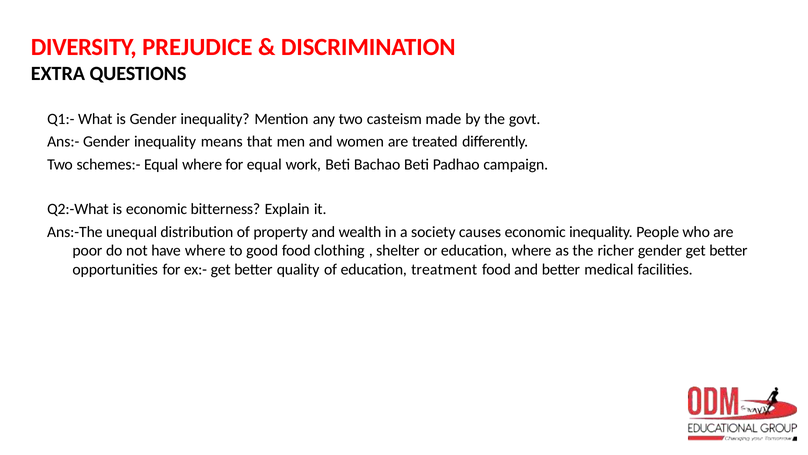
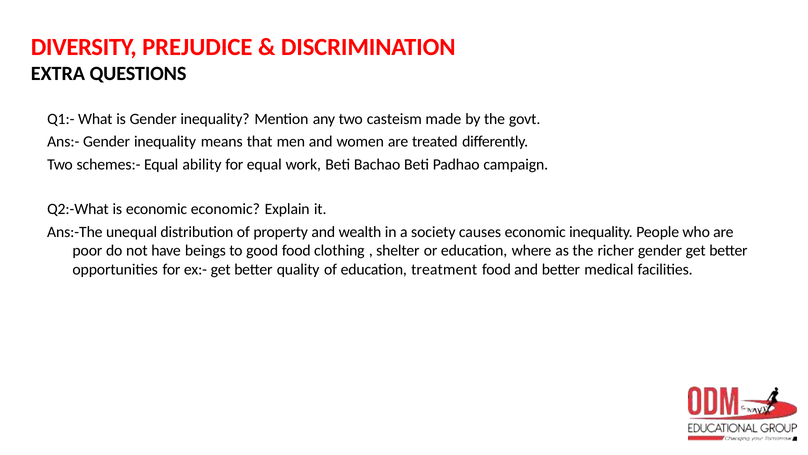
Equal where: where -> ability (202, 164)
economic bitterness: bitterness -> economic (225, 209)
have where: where -> beings (205, 251)
